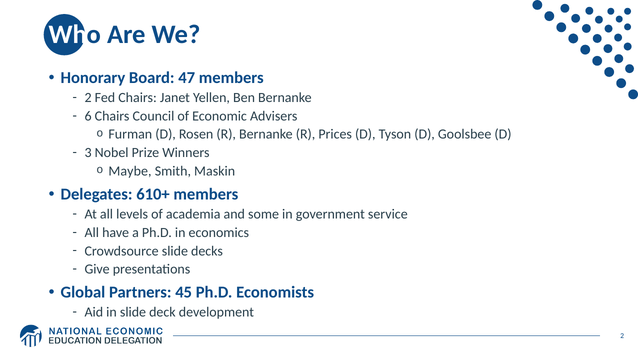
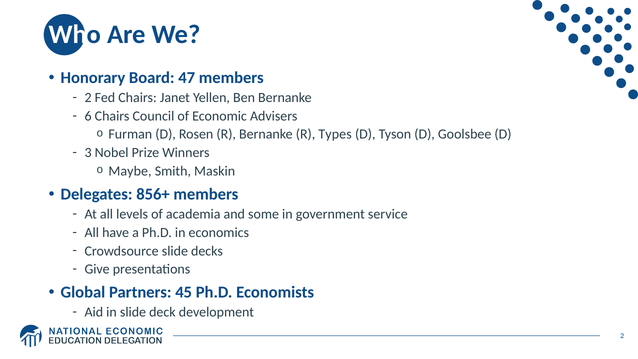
Prices: Prices -> Types (335, 134)
610+: 610+ -> 856+ (153, 194)
